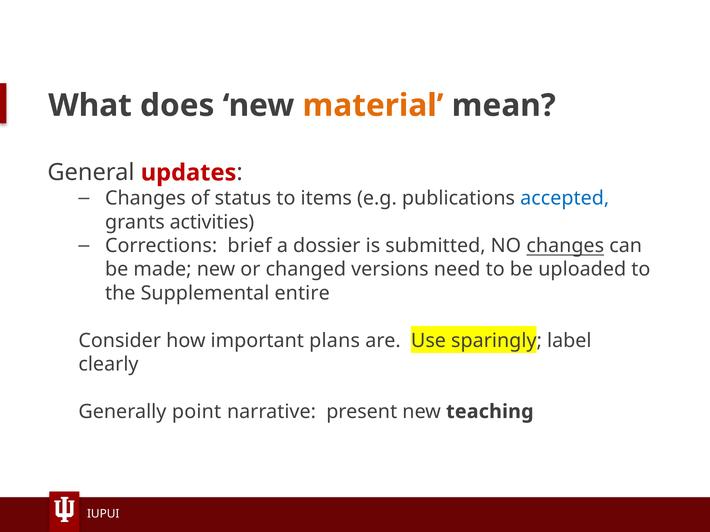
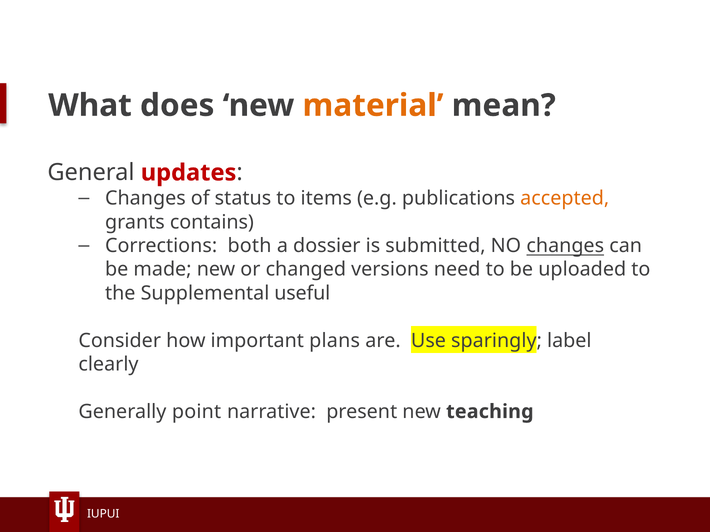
accepted colour: blue -> orange (565, 199)
activities: activities -> contains (212, 222)
brief: brief -> both (250, 246)
entire: entire -> useful (302, 293)
